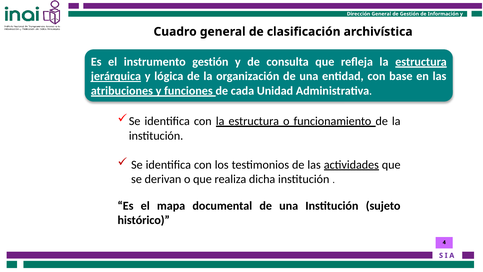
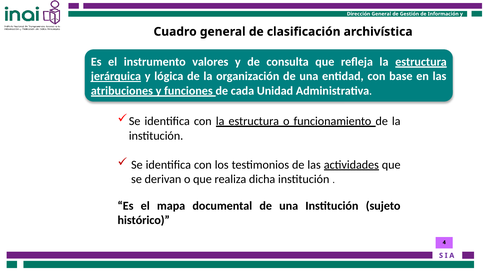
instrumento gestión: gestión -> valores (210, 62)
